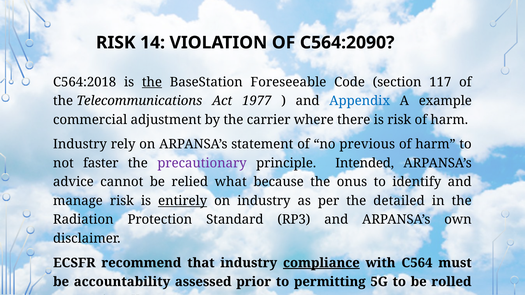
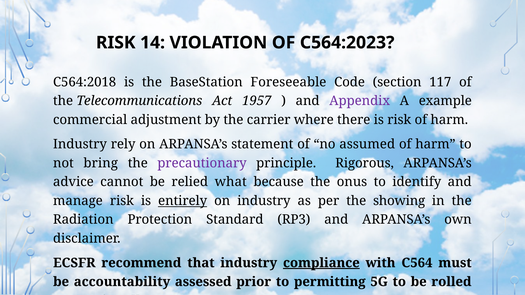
C564:2090: C564:2090 -> C564:2023 (347, 43)
the underline: present -> none (152, 82)
1977: 1977 -> 1957 (257, 101)
Appendix colour: blue -> purple (360, 101)
previous: previous -> assumed (367, 144)
faster: faster -> bring (101, 163)
Intended: Intended -> Rigorous (365, 163)
detailed: detailed -> showing (399, 201)
